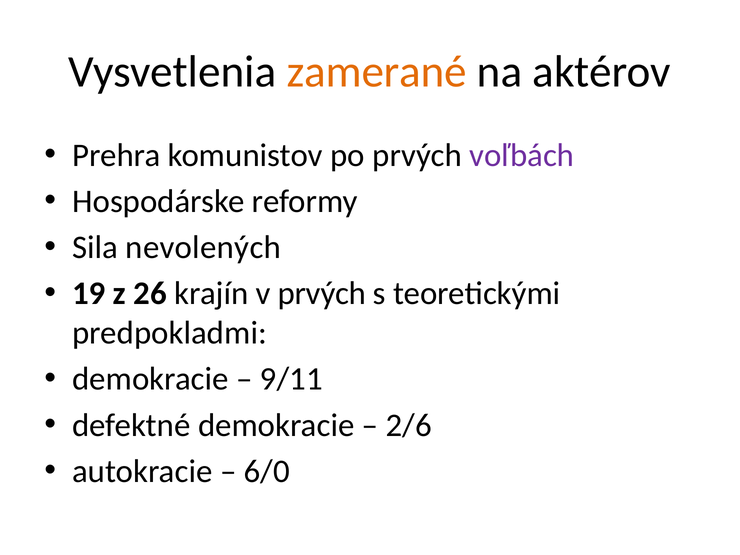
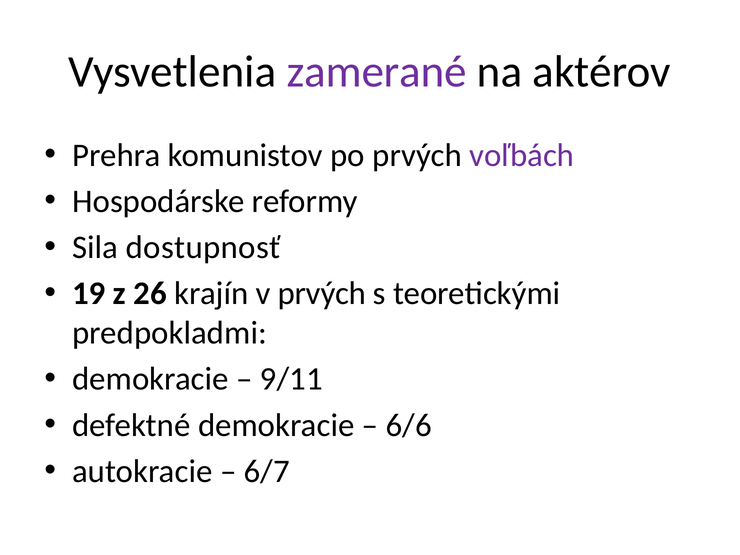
zamerané colour: orange -> purple (377, 72)
nevolených: nevolených -> dostupnosť (203, 247)
2/6: 2/6 -> 6/6 (409, 425)
6/0: 6/0 -> 6/7 (267, 471)
